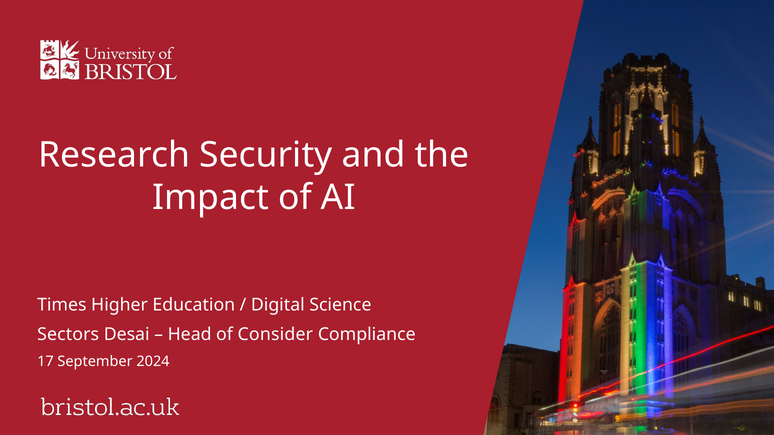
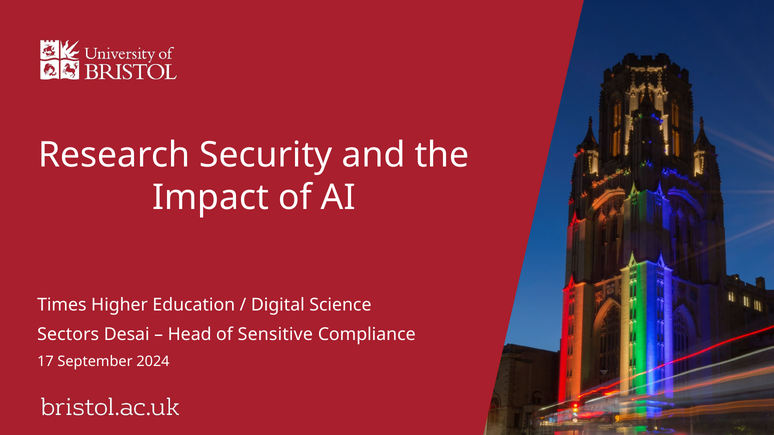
Consider: Consider -> Sensitive (275, 335)
